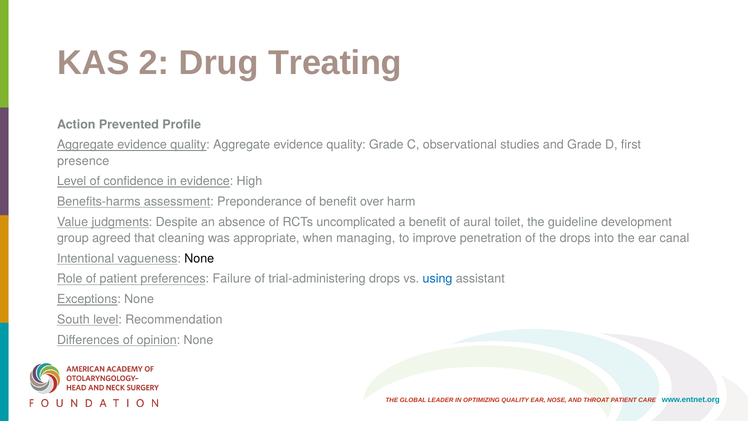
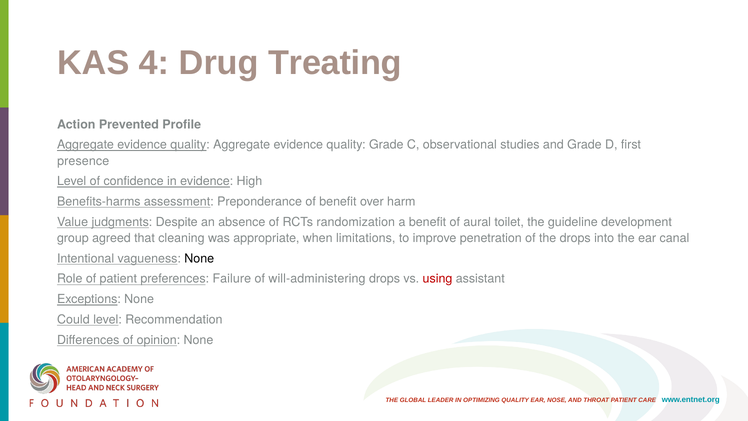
2: 2 -> 4 (154, 63)
uncomplicated: uncomplicated -> randomization (356, 222)
managing: managing -> limitations (366, 238)
trial-administering: trial-administering -> will-administering (317, 279)
using colour: blue -> red (437, 279)
South: South -> Could (73, 319)
